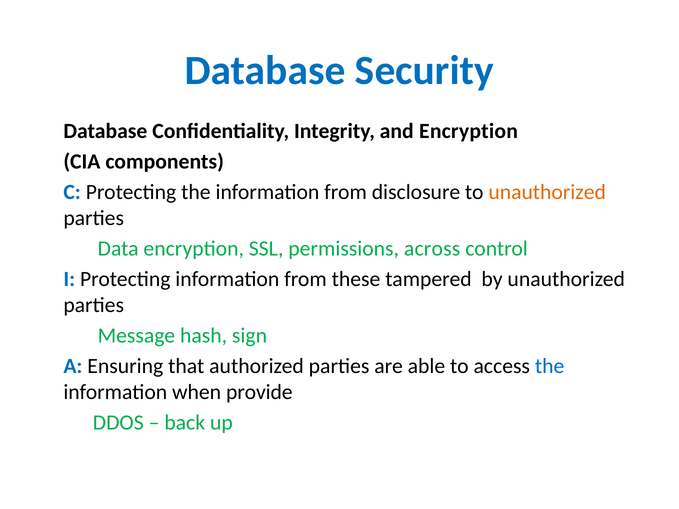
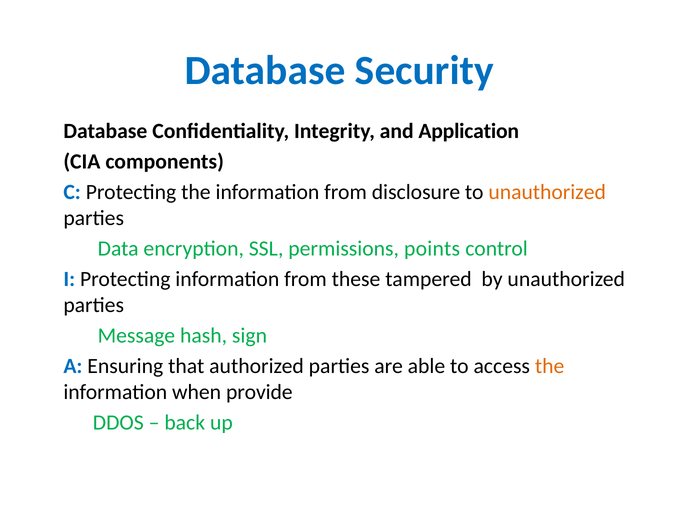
and Encryption: Encryption -> Application (469, 131)
across: across -> points (432, 249)
the colour: blue -> orange (550, 366)
